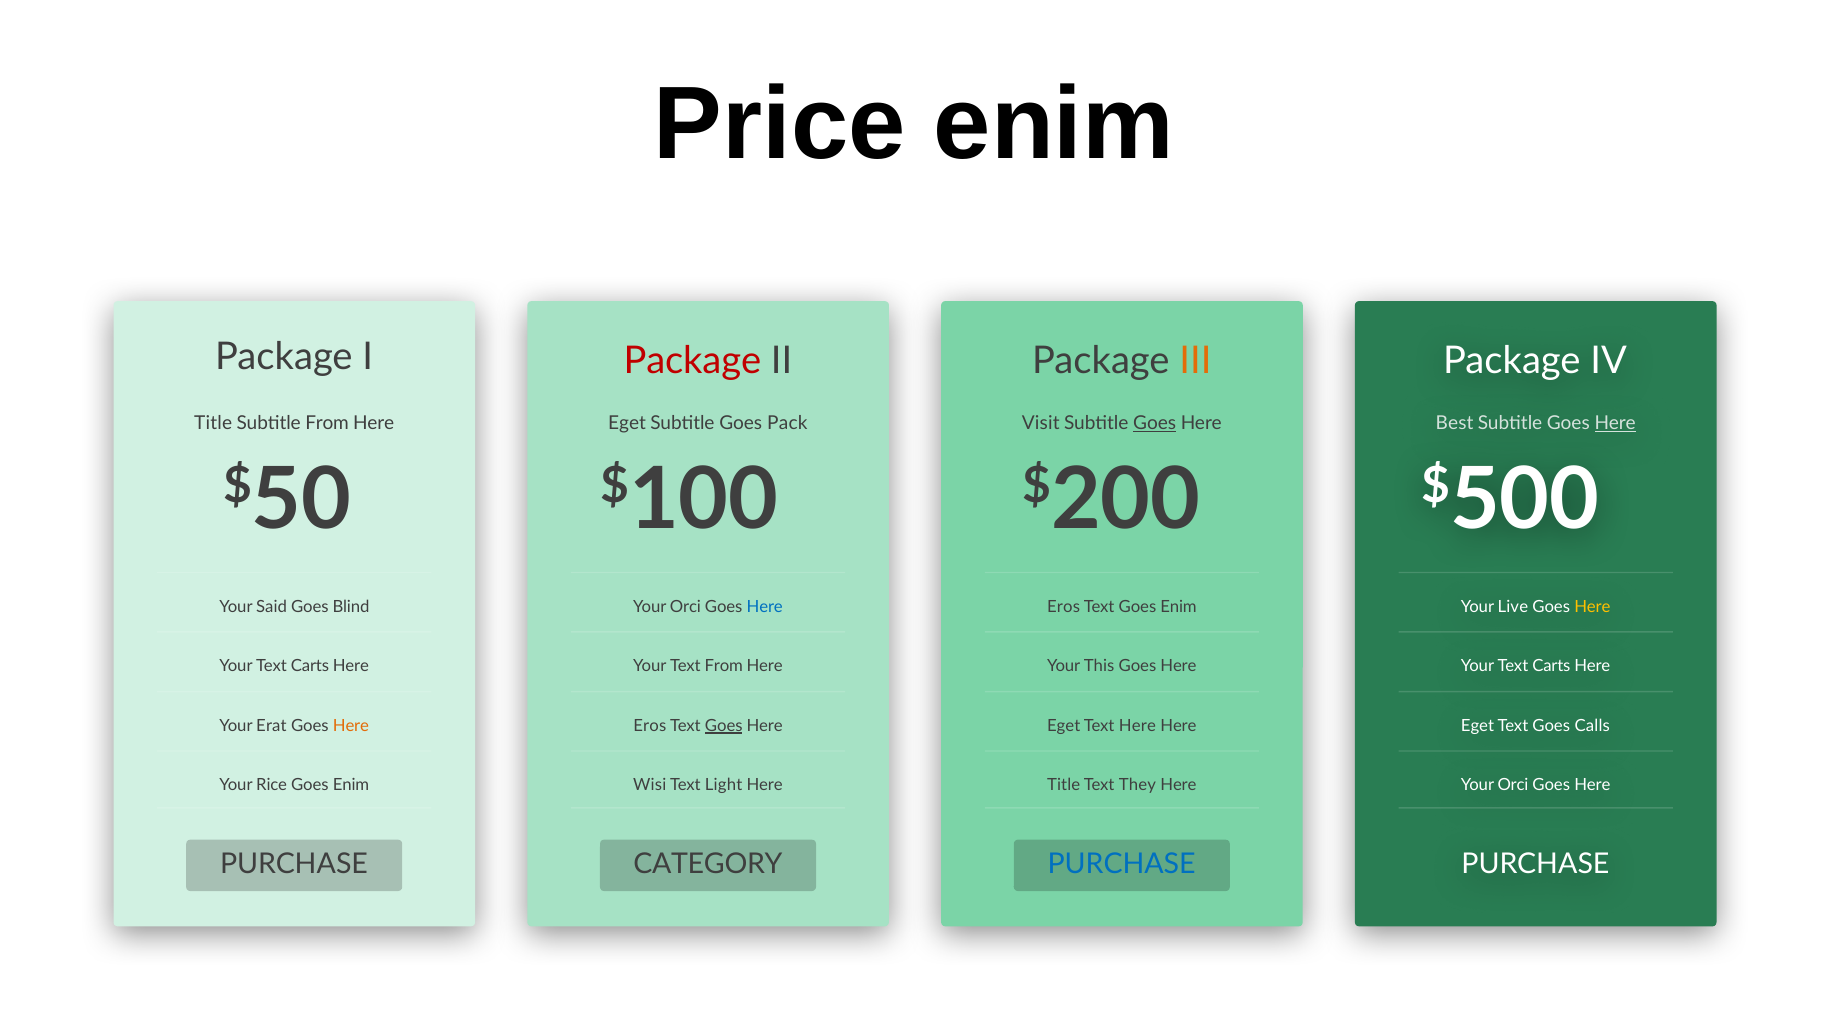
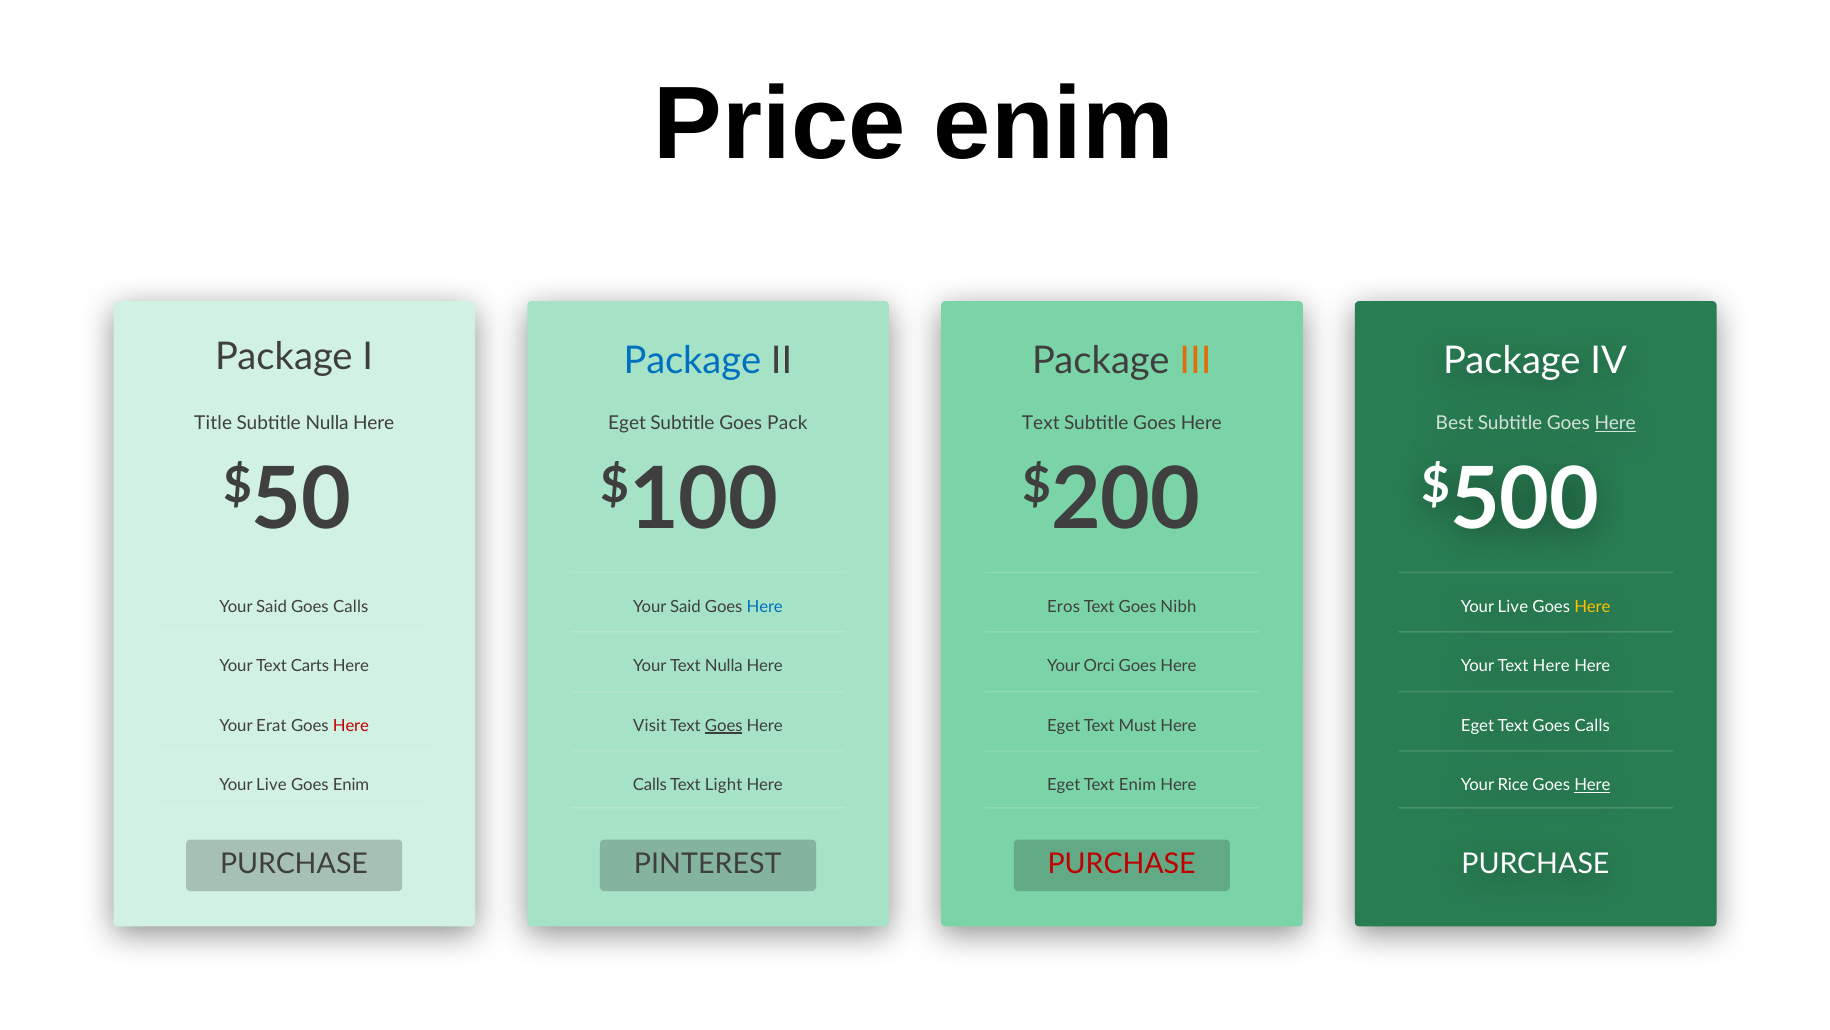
Package colour: red -> blue (692, 361)
Subtitle From: From -> Nulla (327, 423)
Visit: Visit -> Text (1041, 423)
Goes underline: present -> none (1155, 423)
Blind: Blind -> Calls (351, 606)
Orci: Orci -> Said (685, 606)
Text Goes Enim: Enim -> Nibh (1178, 606)
Text From: From -> Nulla (724, 666)
This: This -> Orci (1099, 666)
Carts: Carts -> Here (1551, 666)
Here colour: orange -> red (351, 725)
Eros: Eros -> Visit (650, 725)
Text Here: Here -> Must (1138, 725)
Rice: Rice -> Live (271, 785)
Wisi: Wisi -> Calls (650, 785)
Title: Title -> Eget (1064, 785)
Text They: They -> Enim (1137, 785)
Orci: Orci -> Rice (1513, 785)
Here underline: none -> present (1592, 785)
CATEGORY: CATEGORY -> PINTEREST (708, 864)
PURCHASE colour: blue -> red (1122, 864)
